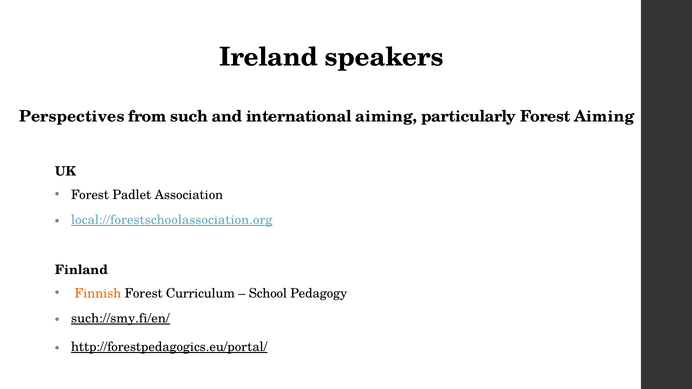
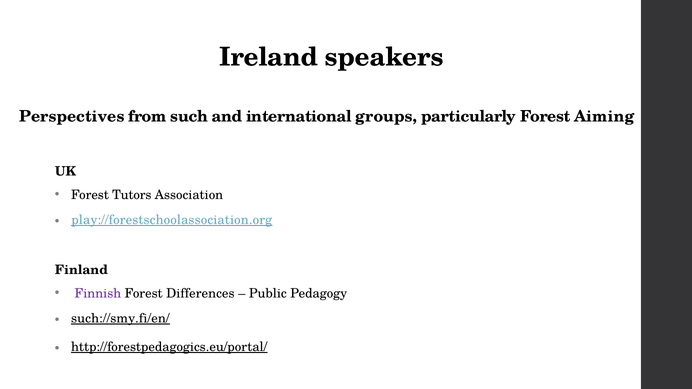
international aiming: aiming -> groups (386, 117)
Padlet: Padlet -> Tutors (132, 195)
local://forestschoolassociation.org: local://forestschoolassociation.org -> play://forestschoolassociation.org (172, 220)
Finnish colour: orange -> purple (98, 294)
Curriculum: Curriculum -> Differences (200, 294)
School: School -> Public (268, 294)
